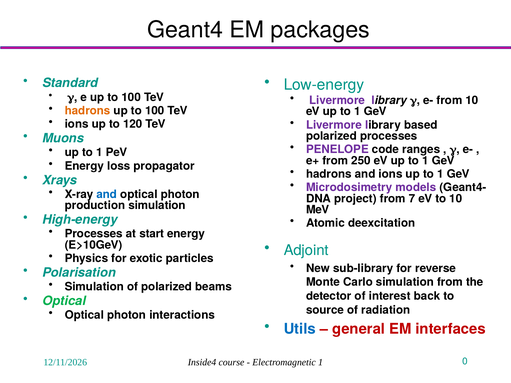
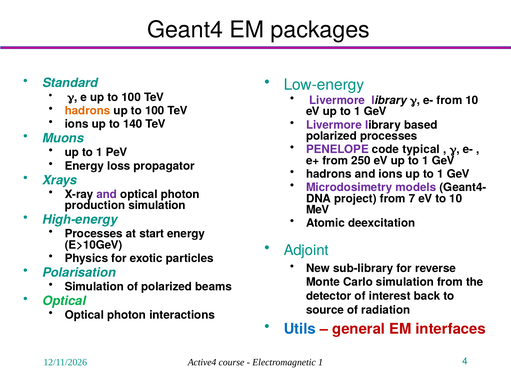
120: 120 -> 140 (133, 124)
ranges: ranges -> typical (421, 150)
and colour: blue -> purple (107, 194)
Inside4: Inside4 -> Active4 (202, 363)
0: 0 -> 4 (465, 361)
